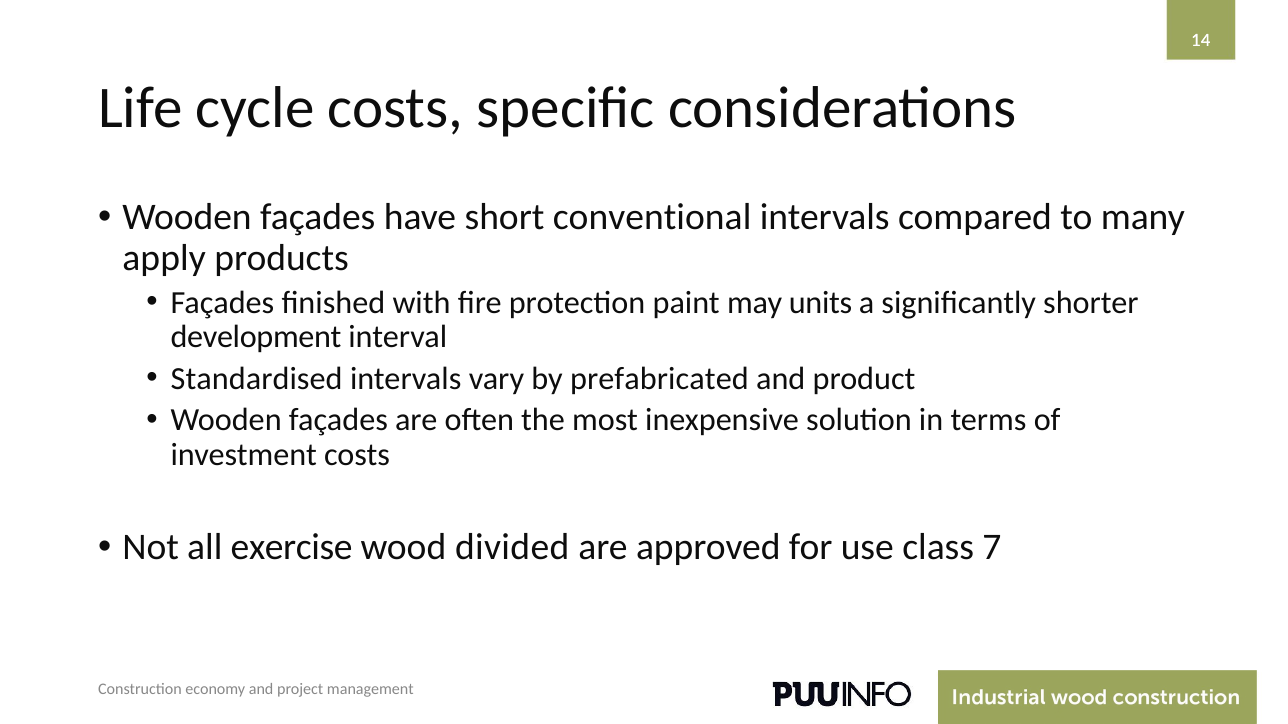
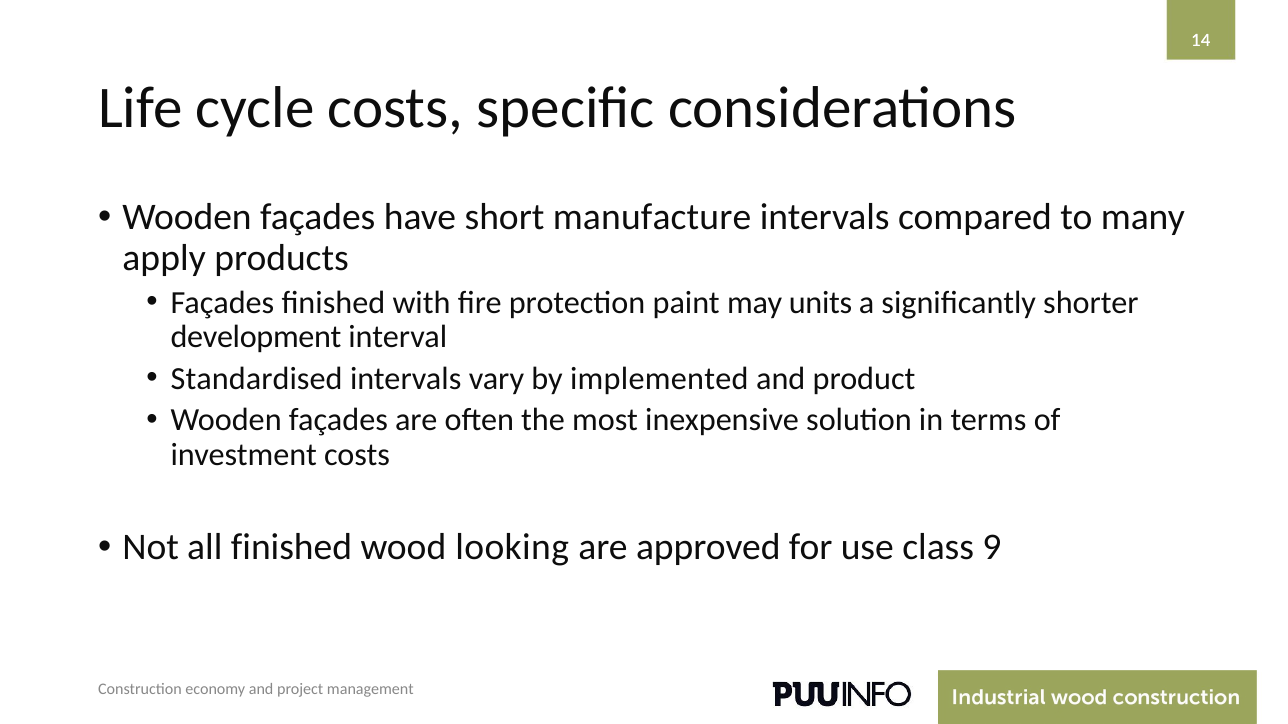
conventional: conventional -> manufacture (652, 218)
prefabricated: prefabricated -> implemented (659, 379)
all exercise: exercise -> finished (292, 547)
divided: divided -> looking (512, 547)
7: 7 -> 9 (992, 547)
